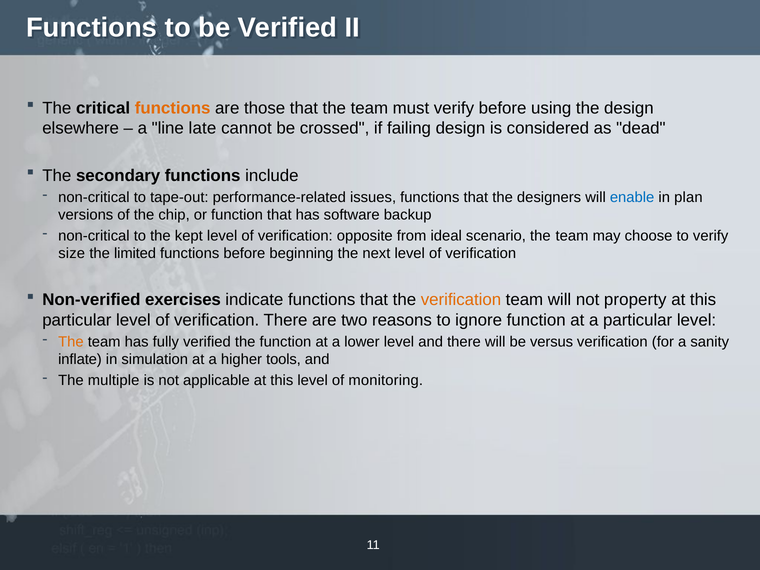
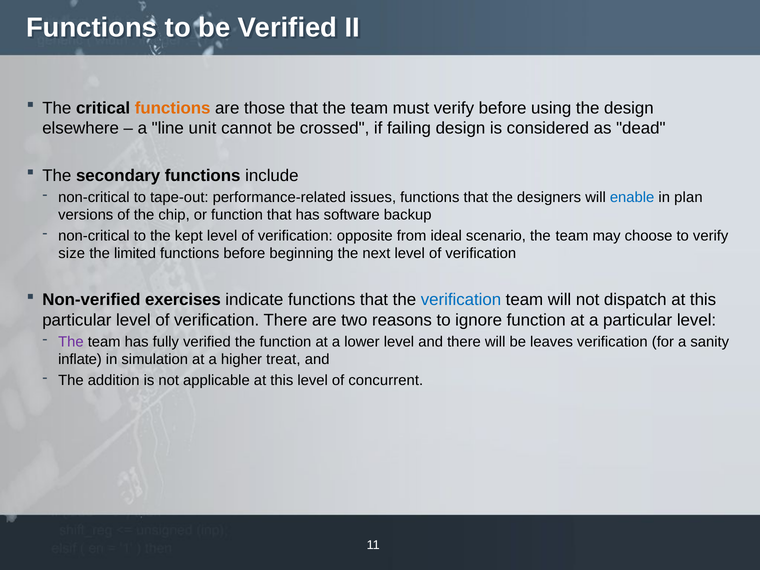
late: late -> unit (202, 128)
verification colour: orange -> blue (461, 300)
property: property -> dispatch (635, 300)
The colour: orange -> purple (71, 342)
versus: versus -> leaves (552, 342)
tools: tools -> treat (283, 360)
multiple: multiple -> addition (114, 380)
monitoring: monitoring -> concurrent (386, 380)
